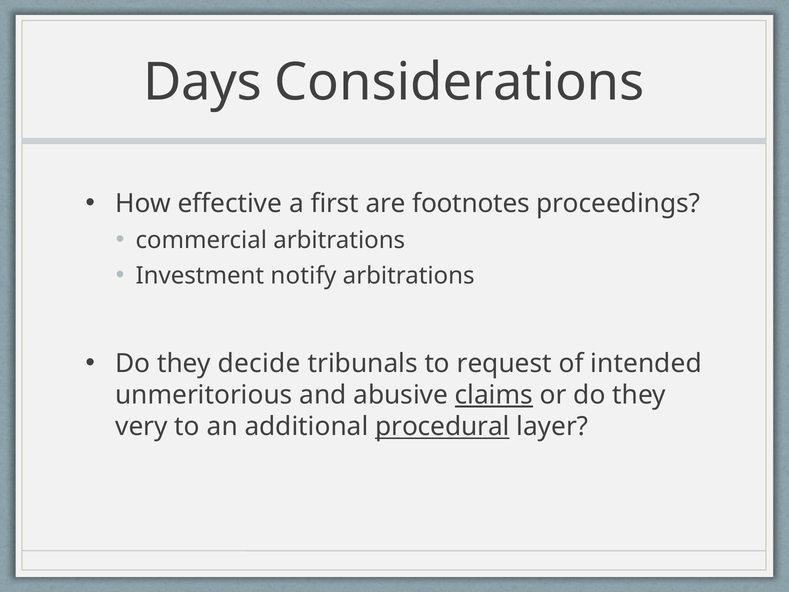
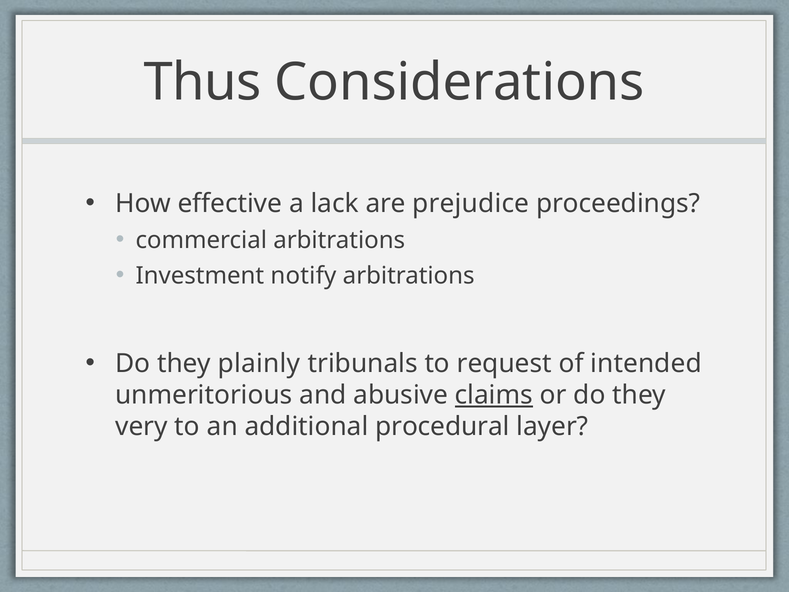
Days: Days -> Thus (203, 83)
first: first -> lack (335, 203)
footnotes: footnotes -> prejudice (471, 203)
decide: decide -> plainly (259, 363)
procedural underline: present -> none (442, 427)
